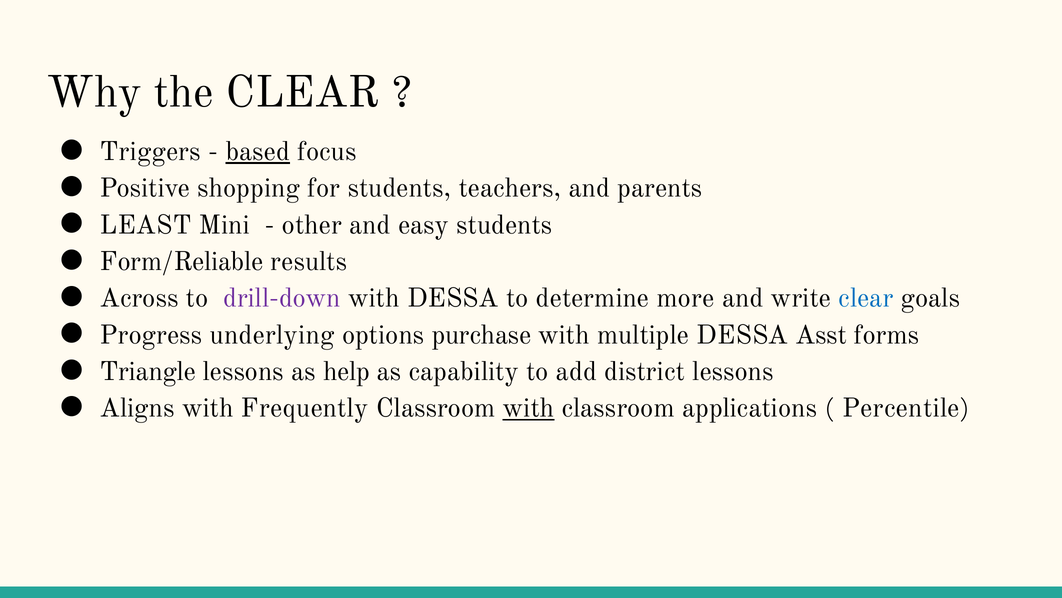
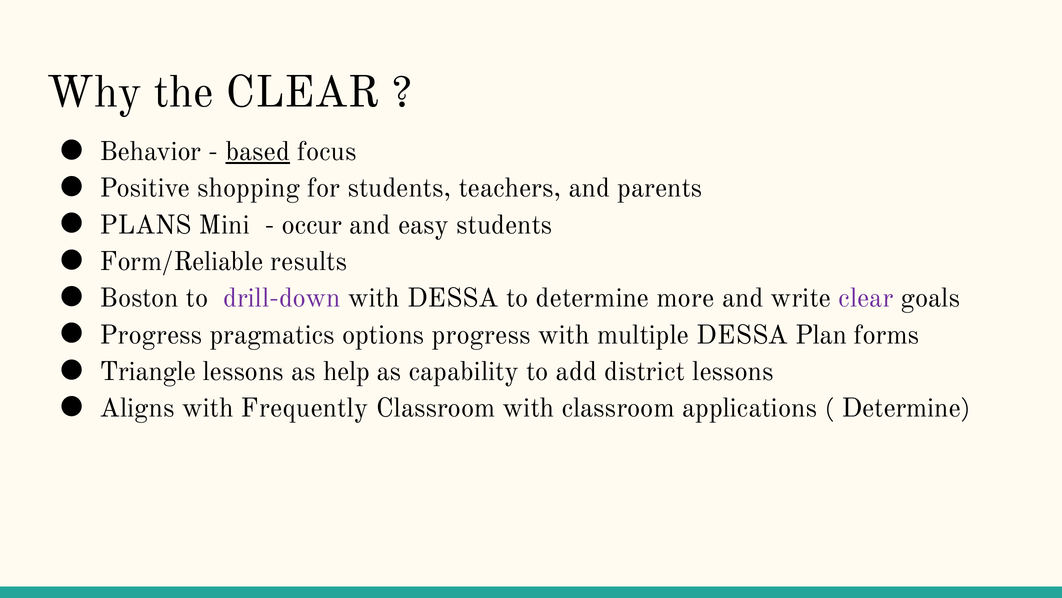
Triggers: Triggers -> Behavior (151, 151)
LEAST: LEAST -> PLANS (146, 225)
other: other -> occur (312, 225)
Across: Across -> Boston (139, 298)
clear colour: blue -> purple (866, 298)
underlying: underlying -> pragmatics (272, 335)
options purchase: purchase -> progress (481, 335)
Asst: Asst -> Plan (821, 335)
with underline: present -> none (528, 408)
Percentile: Percentile -> Determine (906, 408)
